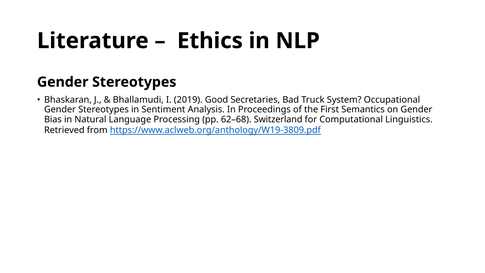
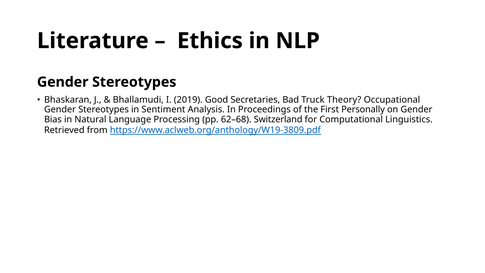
System: System -> Theory (344, 100)
Semantics: Semantics -> Personally (363, 109)
